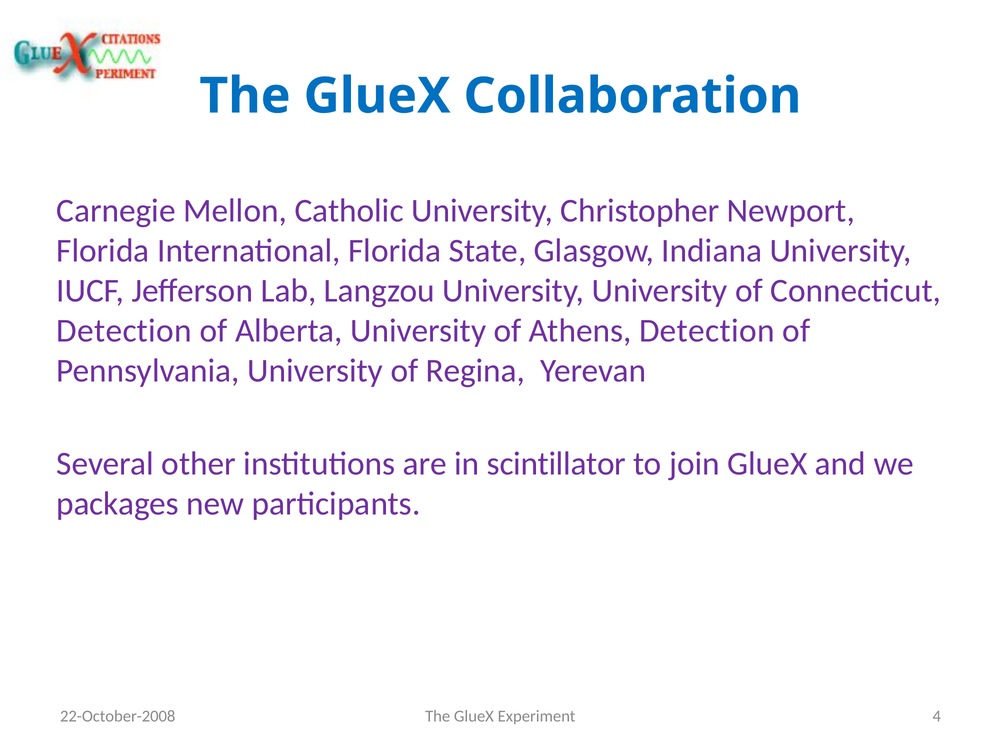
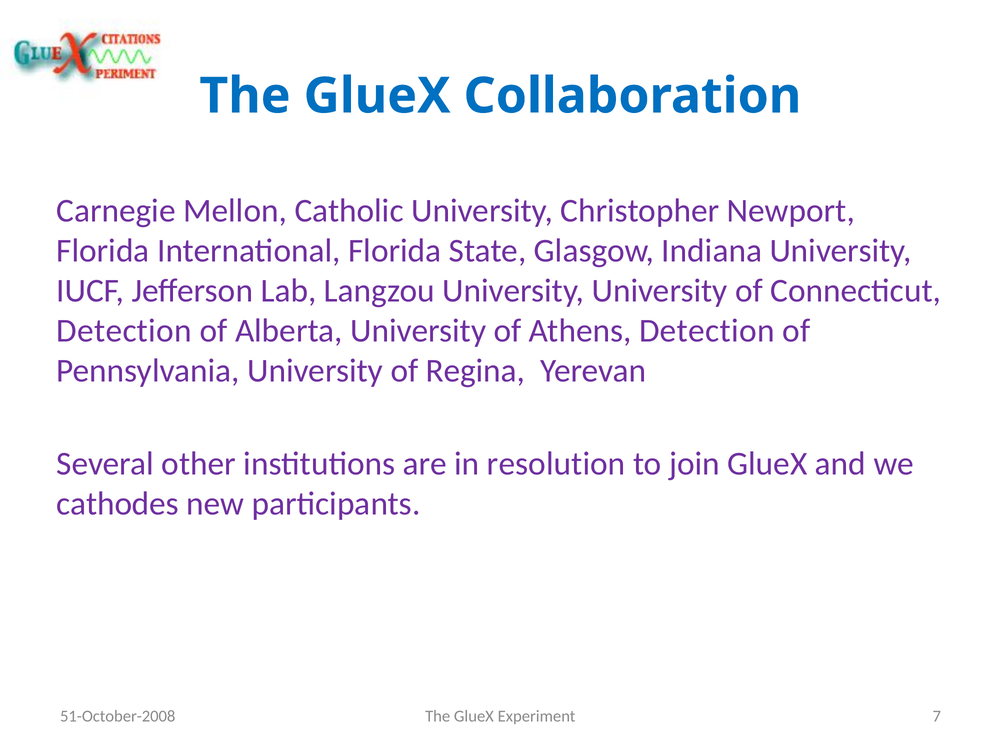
scintillator: scintillator -> resolution (556, 464)
packages: packages -> cathodes (118, 504)
4: 4 -> 7 (937, 717)
22-October-2008: 22-October-2008 -> 51-October-2008 (118, 717)
